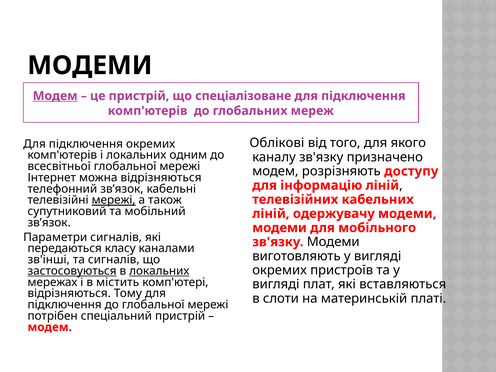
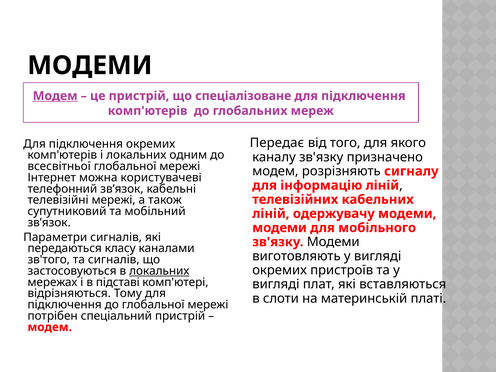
Облікові: Облікові -> Передає (277, 143)
доступу: доступу -> сигналу (411, 171)
можна відрізняються: відрізняються -> користувачеві (161, 178)
мережі underline: present -> none (114, 200)
зв'інші: зв'інші -> зв'того (49, 260)
застосовуються underline: present -> none (72, 271)
містить: містить -> підставі (118, 282)
